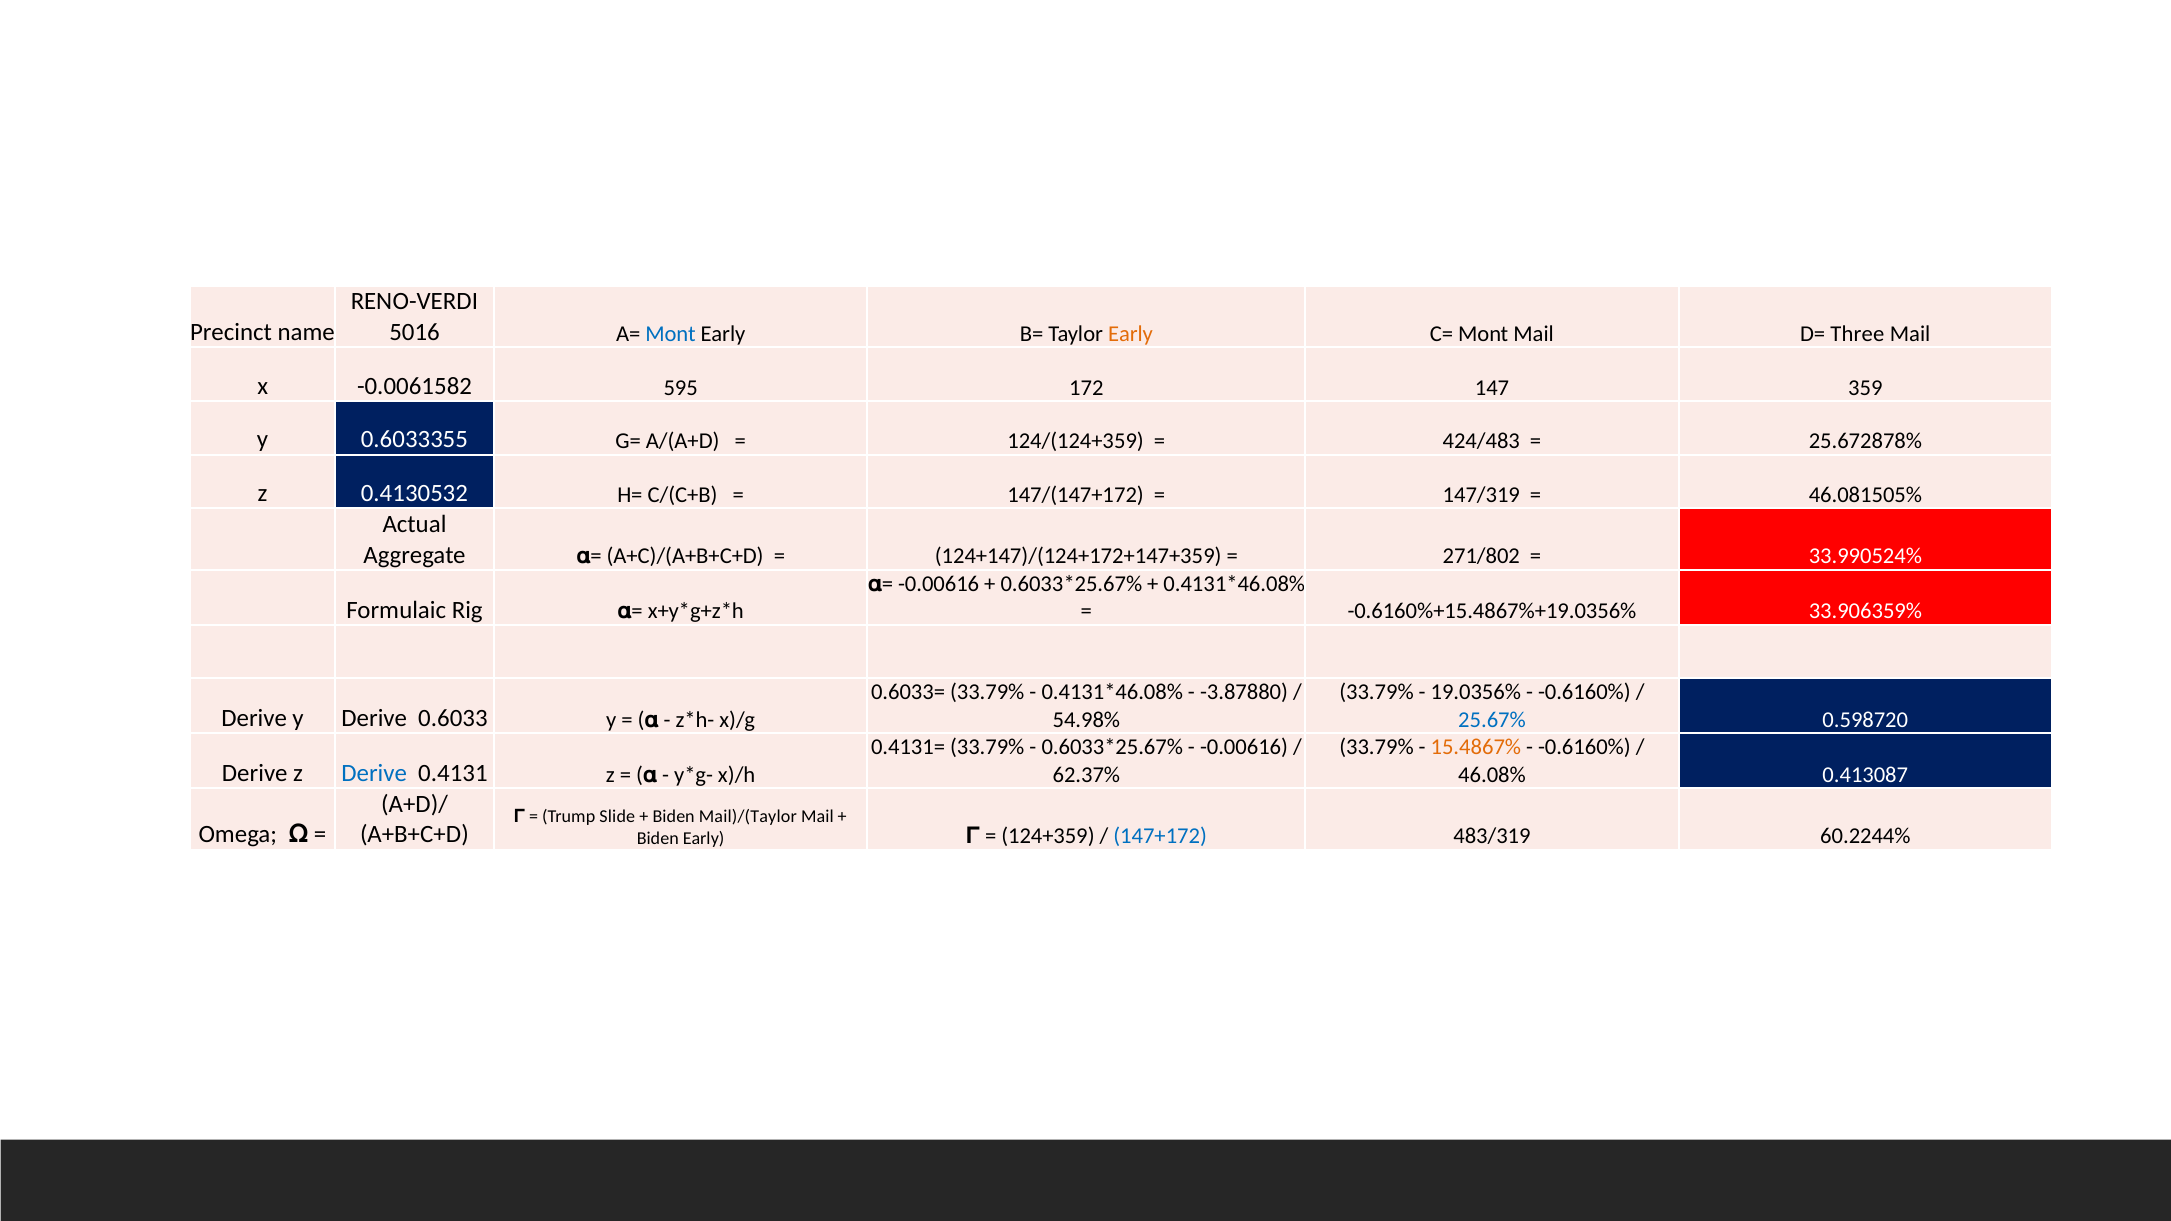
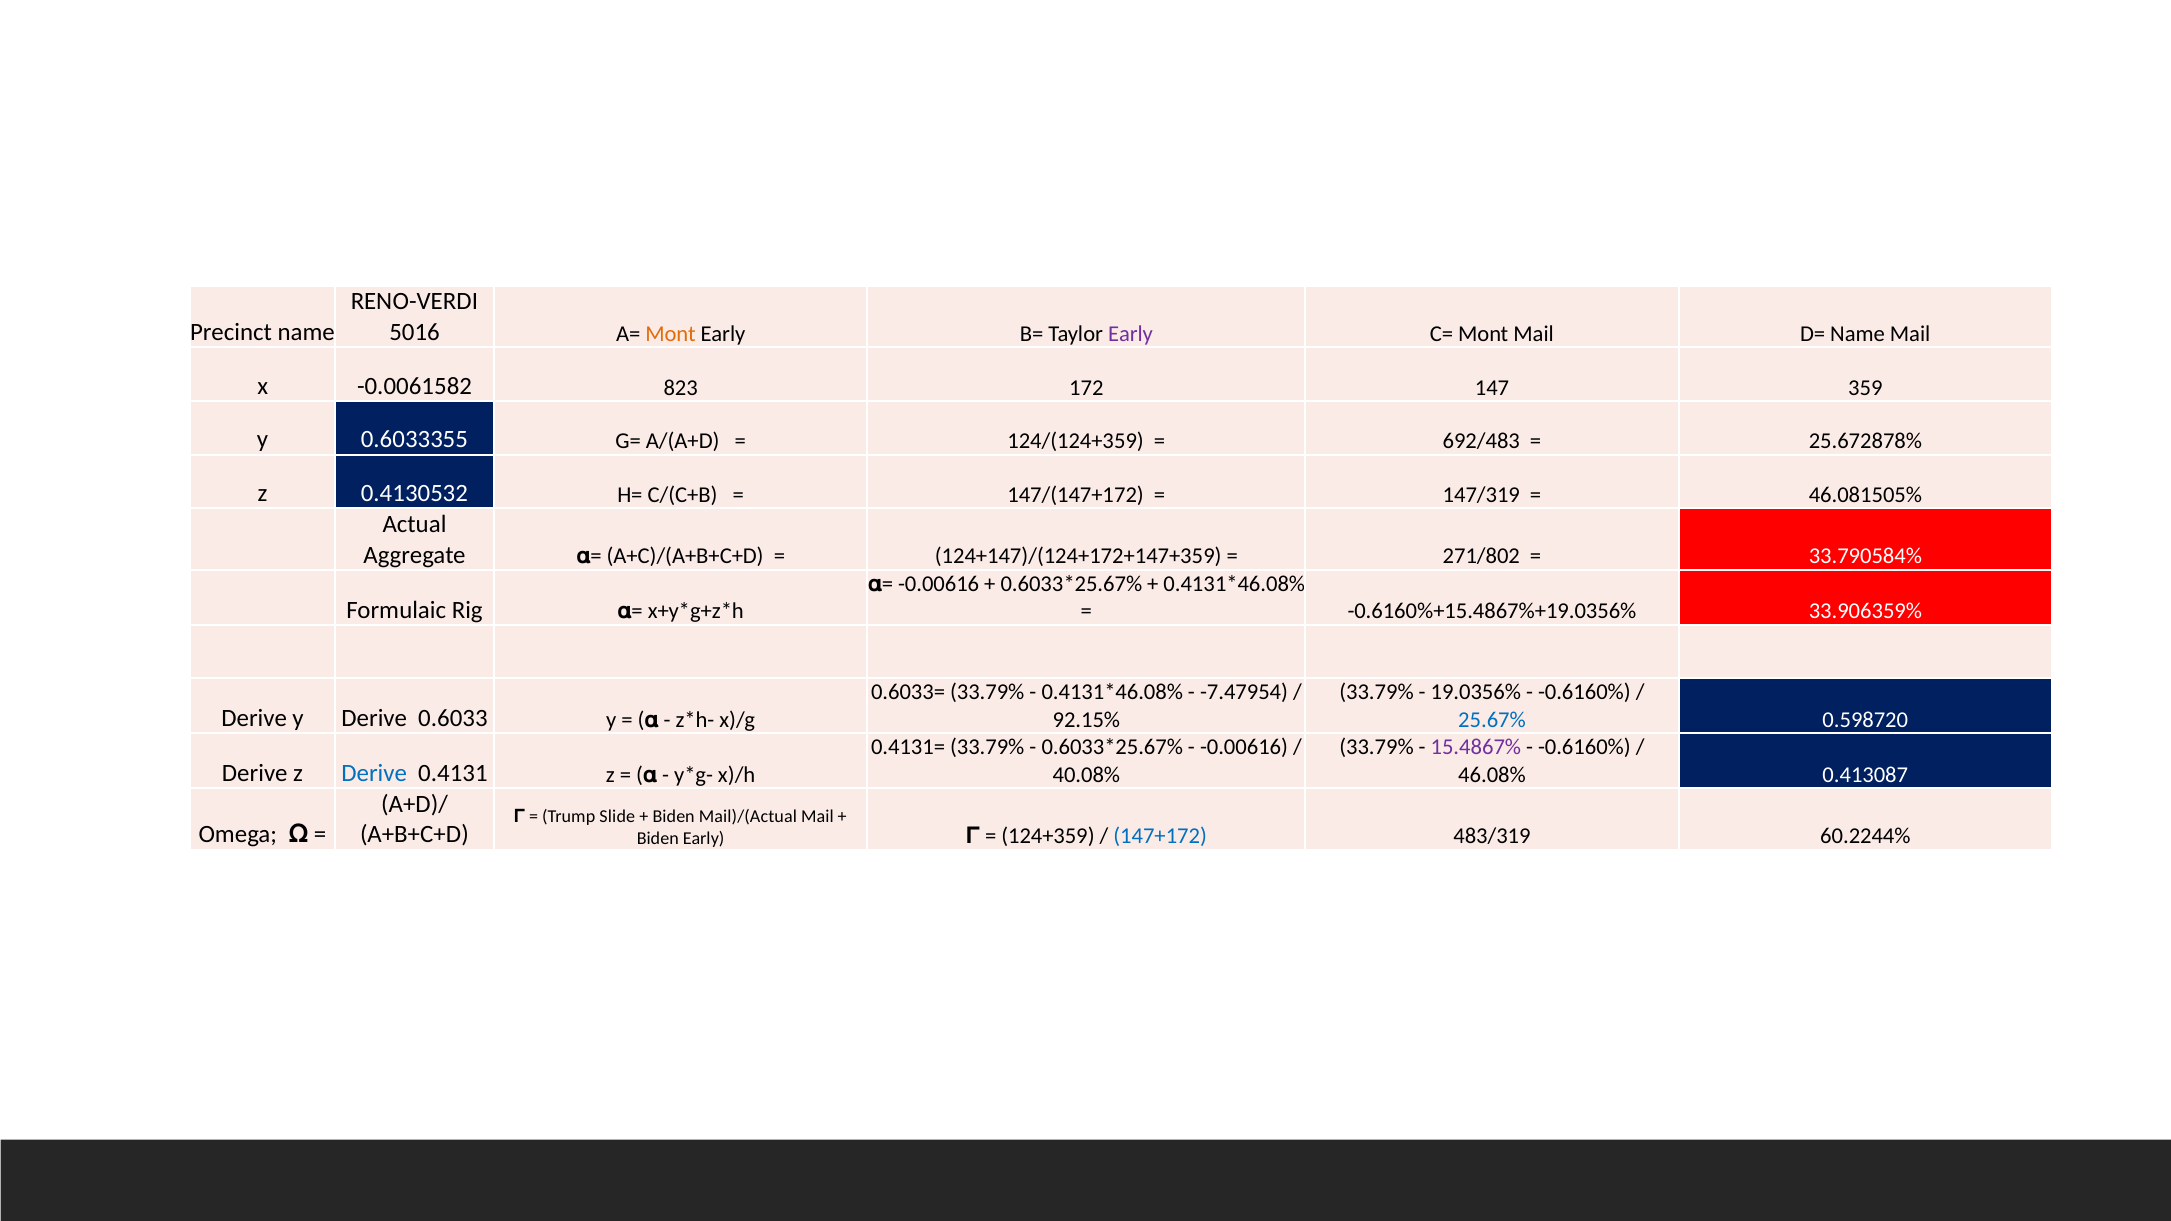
Mont colour: blue -> orange (670, 334)
Early colour: orange -> purple (1130, 334)
D= Three: Three -> Name (1858, 334)
595: 595 -> 823 (681, 388)
424/483: 424/483 -> 692/483 (1481, 441)
33.990524%: 33.990524% -> 33.790584% (1865, 556)
-3.87880: -3.87880 -> -7.47954 (1244, 693)
54.98%: 54.98% -> 92.15% (1086, 720)
15.4867% colour: orange -> purple (1476, 747)
62.37%: 62.37% -> 40.08% (1086, 775)
Mail)/(Taylor: Mail)/(Taylor -> Mail)/(Actual (748, 817)
